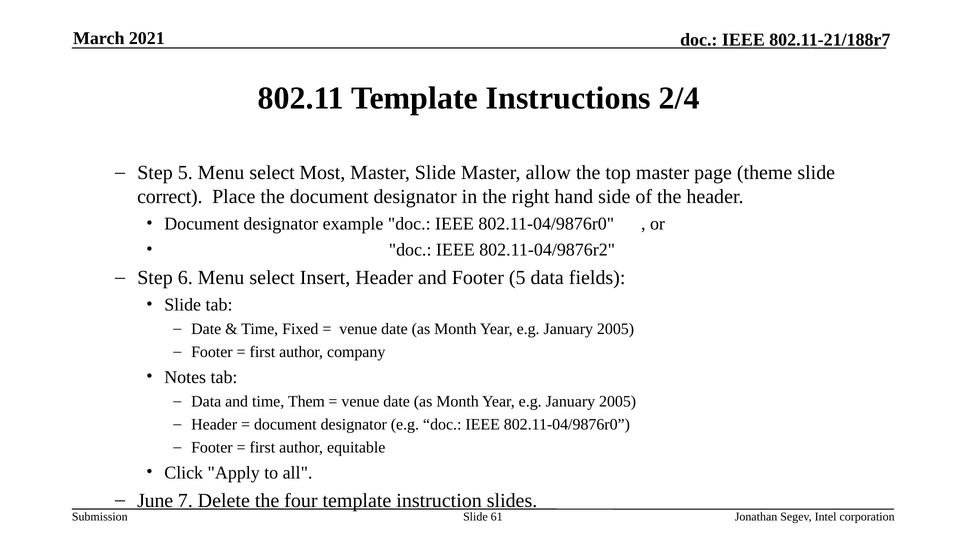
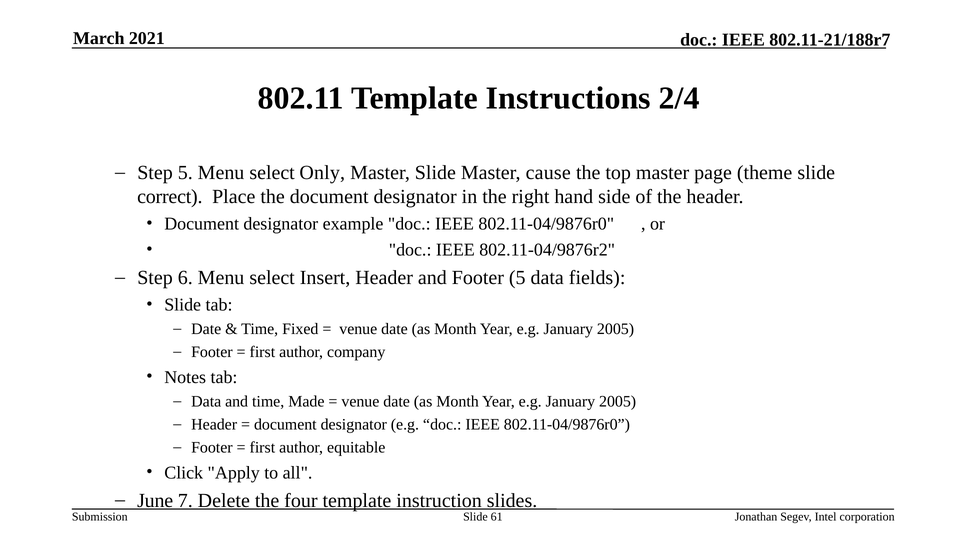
Most: Most -> Only (322, 173)
allow: allow -> cause (548, 173)
Them: Them -> Made (306, 401)
